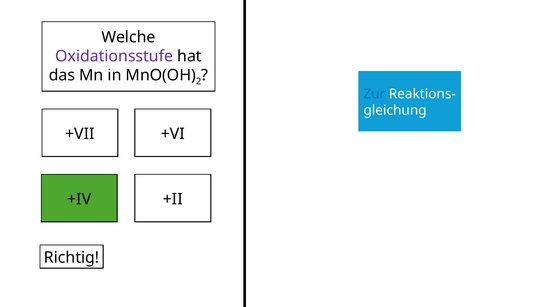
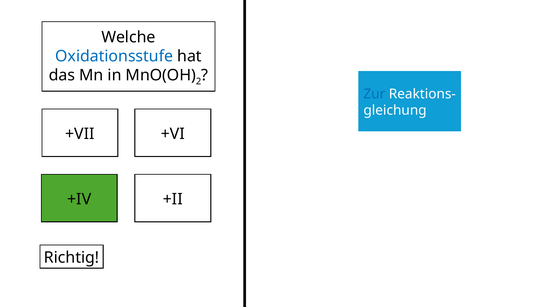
Oxidationsstufe colour: purple -> blue (114, 56)
